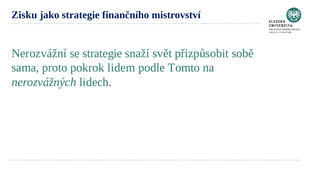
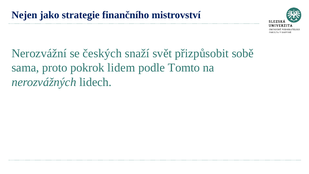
Zisku: Zisku -> Nejen (24, 15)
se strategie: strategie -> českých (102, 53)
